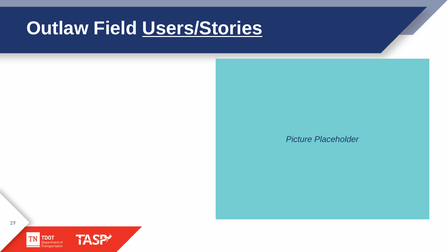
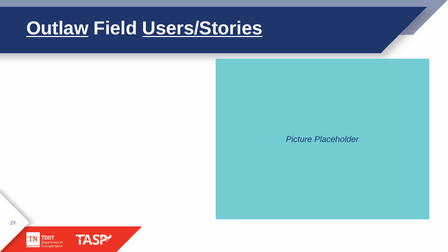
Outlaw underline: none -> present (57, 28)
